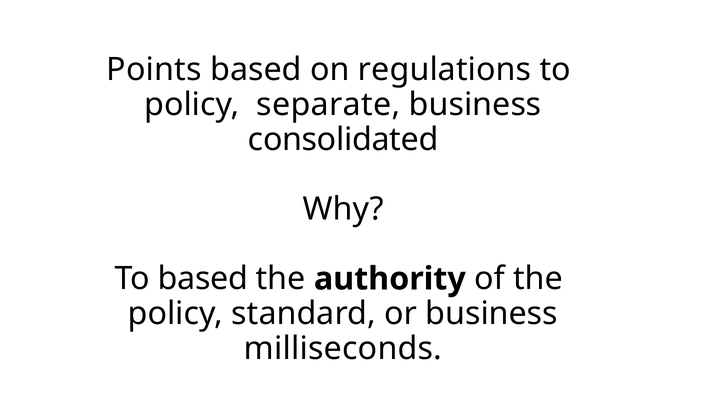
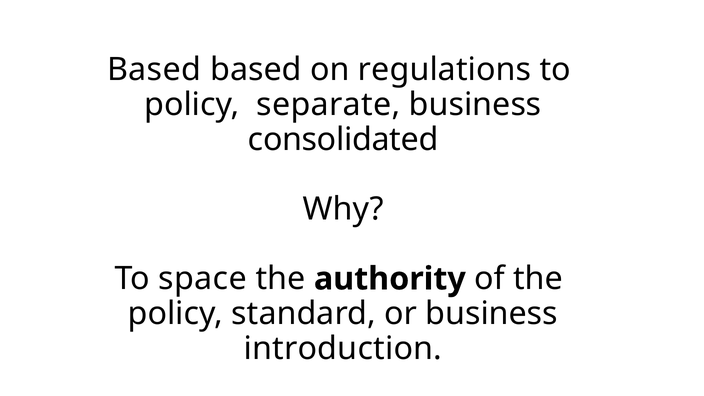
Points: Points -> Based (154, 70)
To based: based -> space (203, 279)
milliseconds: milliseconds -> introduction (343, 349)
